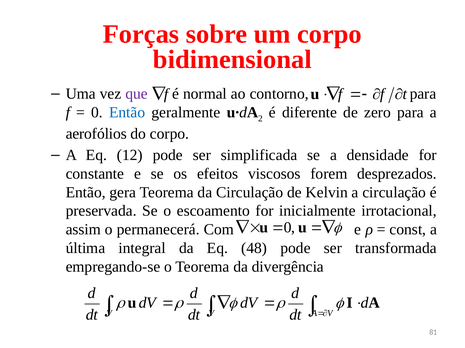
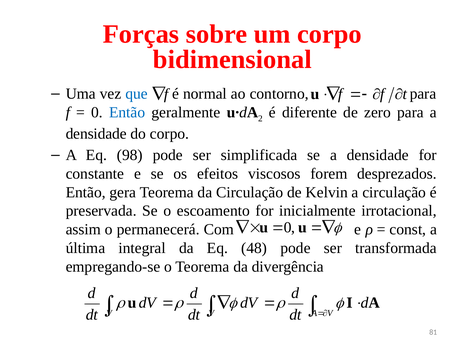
que colour: purple -> blue (137, 94)
aerofólios: aerofólios -> densidade (96, 134)
12: 12 -> 98 (130, 156)
